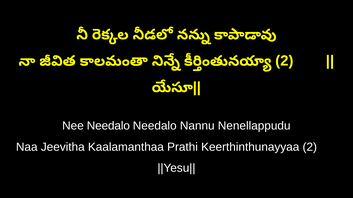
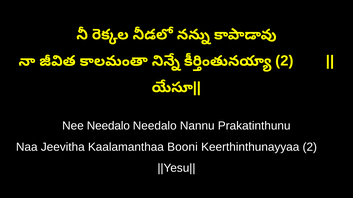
Nenellappudu: Nenellappudu -> Prakatinthunu (254, 126)
Prathi: Prathi -> Booni (182, 147)
